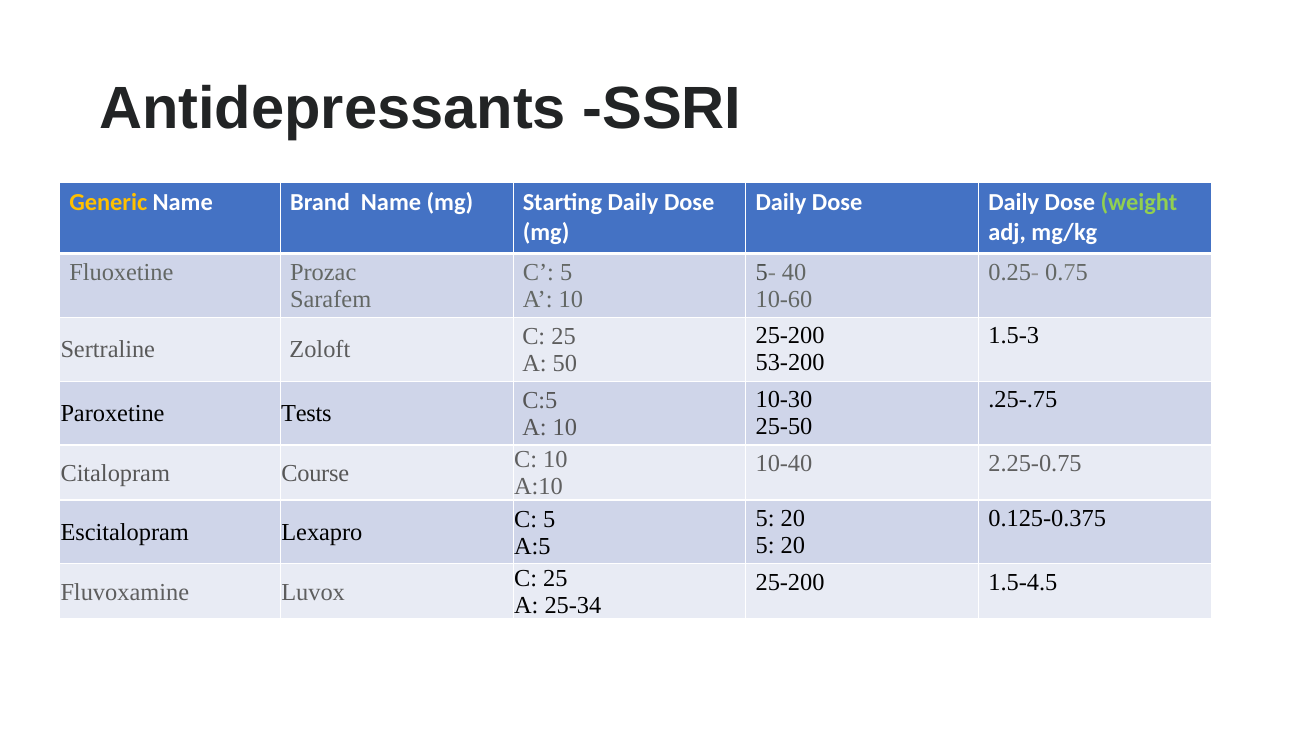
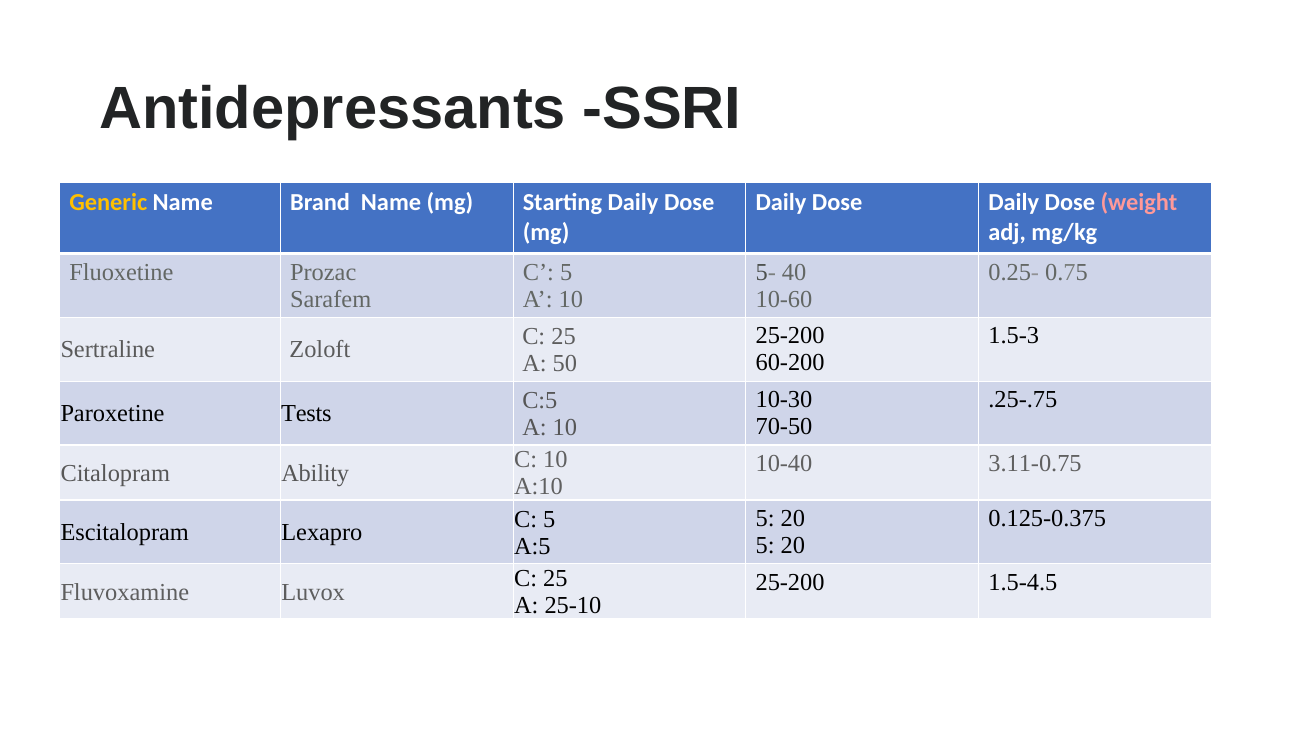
weight colour: light green -> pink (1139, 203)
53-200: 53-200 -> 60-200 (790, 363)
25-50: 25-50 -> 70-50 (784, 427)
2.25-0.75: 2.25-0.75 -> 3.11-0.75 (1035, 463)
Course: Course -> Ability (315, 473)
25-34: 25-34 -> 25-10 (573, 605)
